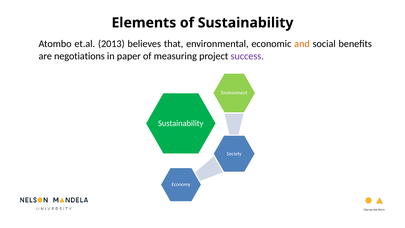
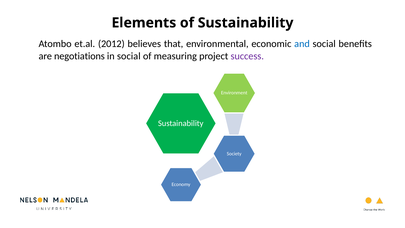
2013: 2013 -> 2012 (111, 44)
and colour: orange -> blue (302, 44)
in paper: paper -> social (129, 56)
